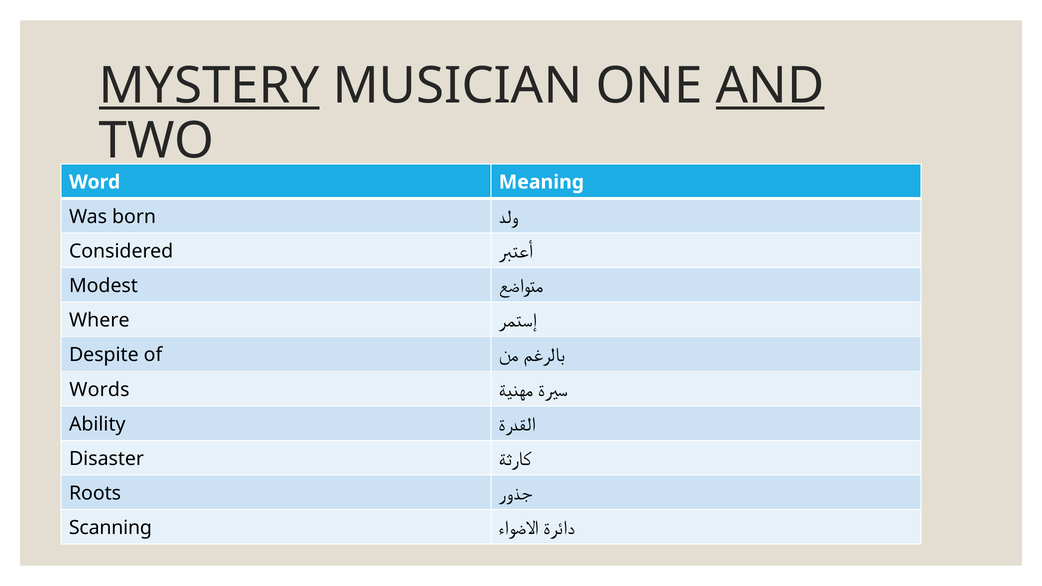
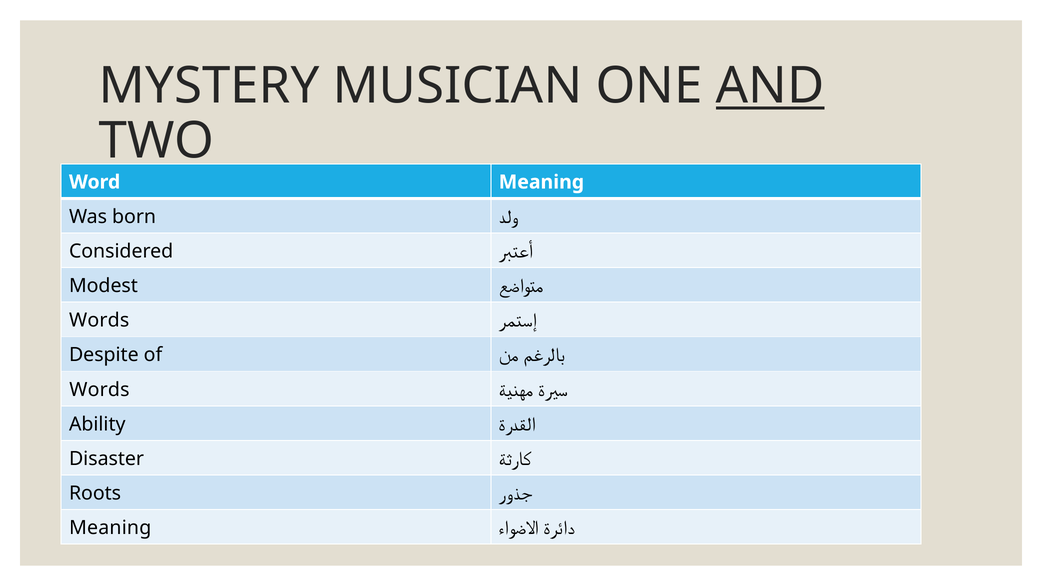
MYSTERY underline: present -> none (209, 86)
Where: Where -> Words (99, 320)
Scanning: Scanning -> Meaning (110, 528)
